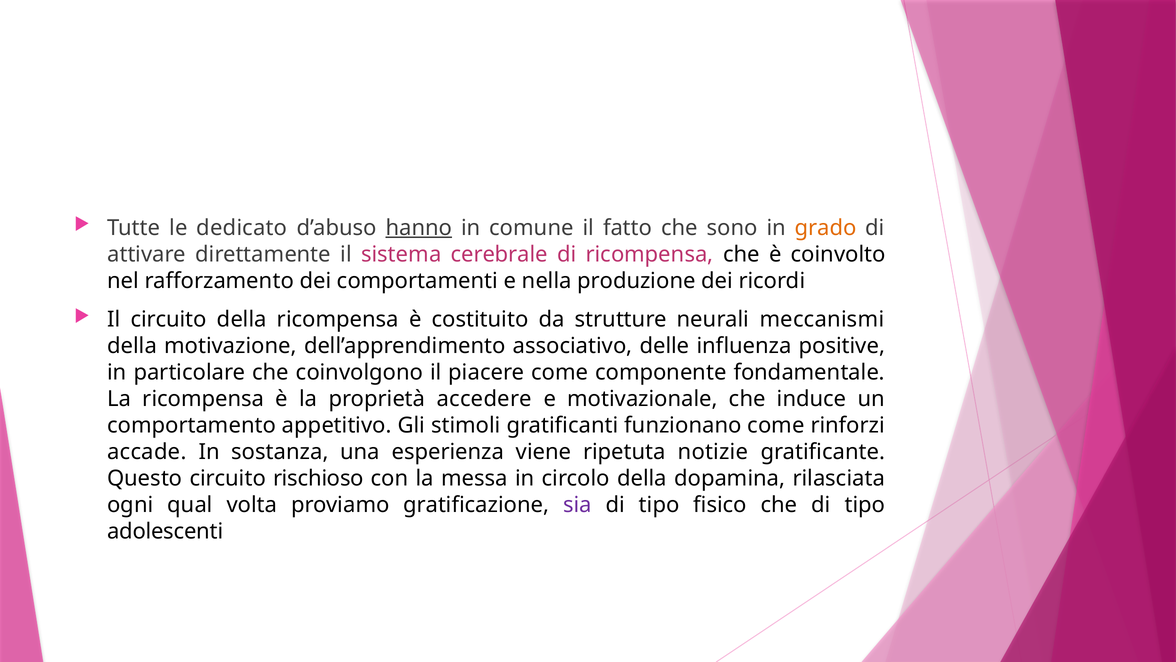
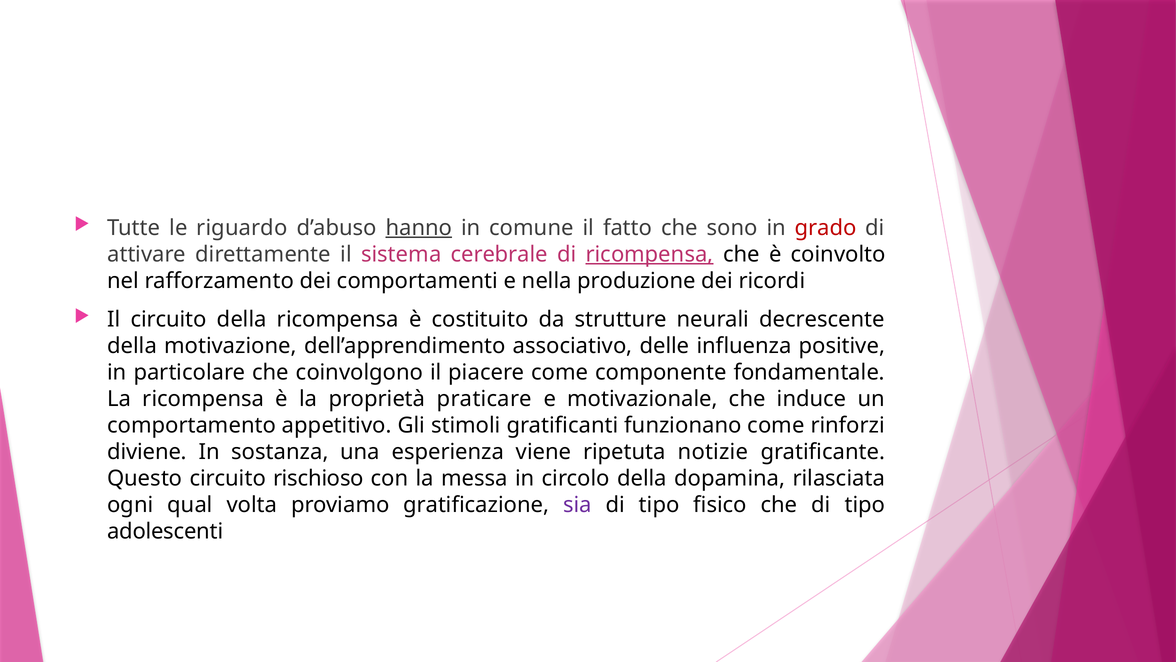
dedicato: dedicato -> riguardo (242, 228)
grado colour: orange -> red (826, 228)
ricompensa underline: none -> present (650, 254)
meccanismi: meccanismi -> decrescente (822, 319)
accedere: accedere -> praticare (484, 399)
accade: accade -> diviene (147, 452)
